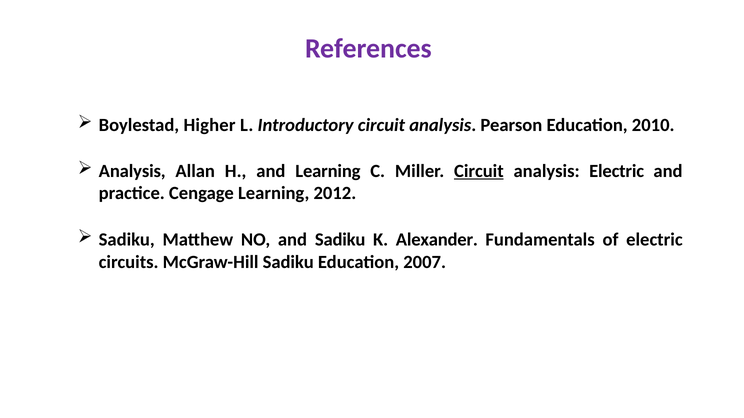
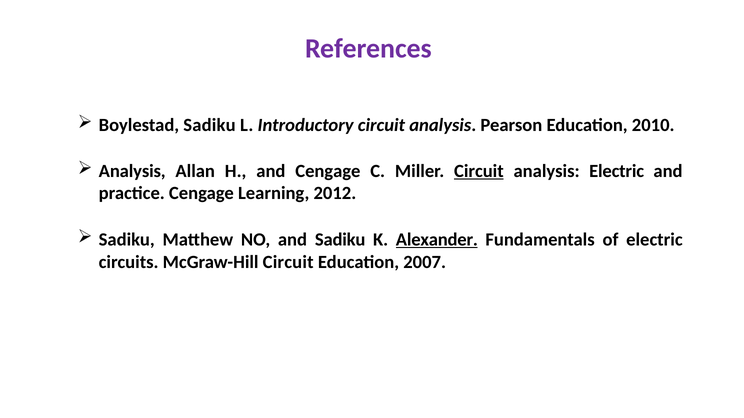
Boylestad Higher: Higher -> Sadiku (210, 125)
and Learning: Learning -> Cengage (328, 171)
Alexander underline: none -> present (437, 240)
McGraw-Hill Sadiku: Sadiku -> Circuit (288, 262)
